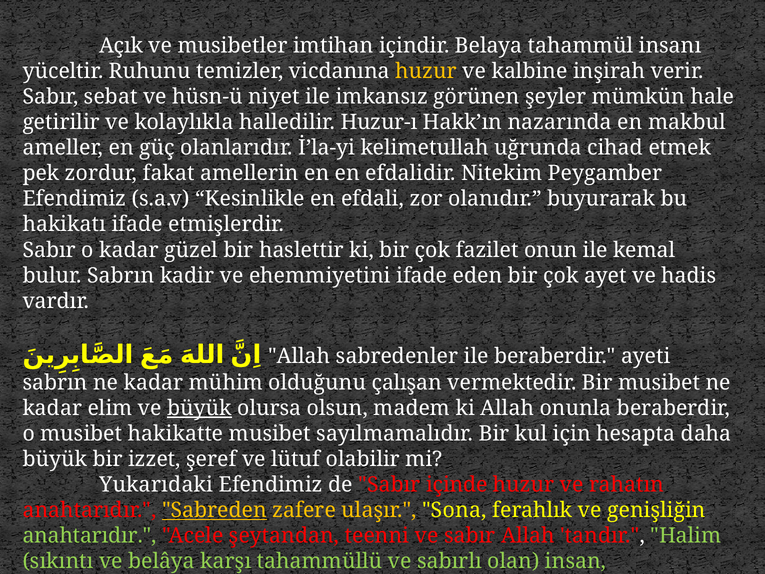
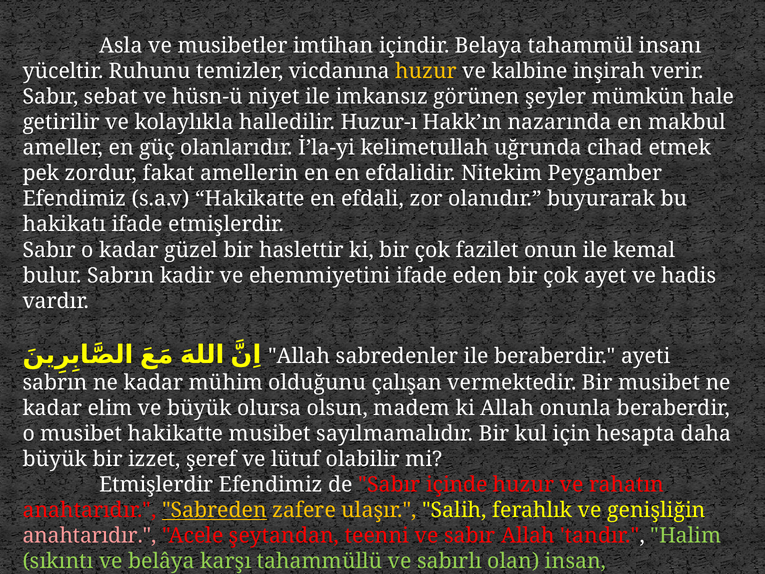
Açık: Açık -> Asla (121, 46)
s.a.v Kesinlikle: Kesinlikle -> Hakikatte (250, 199)
büyük underline: present -> none (199, 408)
Yukarıdaki: Yukarıdaki -> Etmişlerdir (156, 485)
Sona: Sona -> Salih (454, 510)
anahtarıdır colour: light green -> pink (90, 536)
